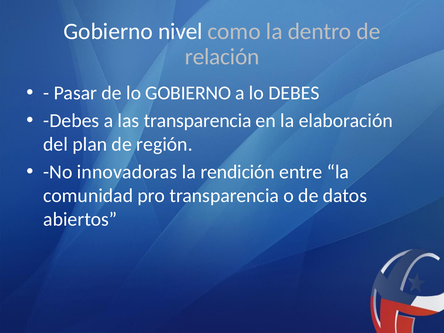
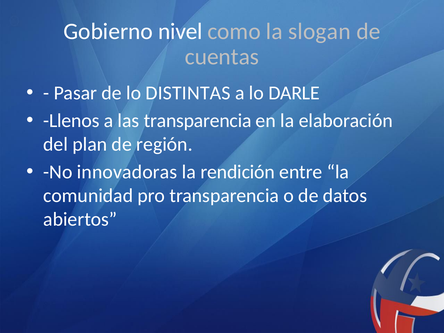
dentro: dentro -> slogan (319, 31)
relación: relación -> cuentas (222, 57)
lo GOBIERNO: GOBIERNO -> DISTINTAS (188, 93)
lo DEBES: DEBES -> DARLE (294, 93)
Debes: Debes -> Llenos (71, 121)
